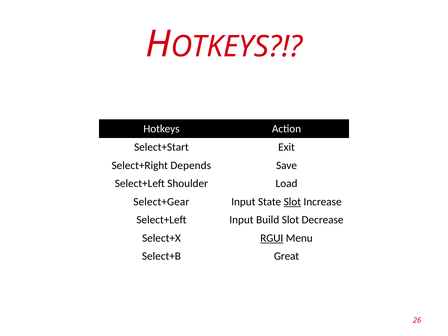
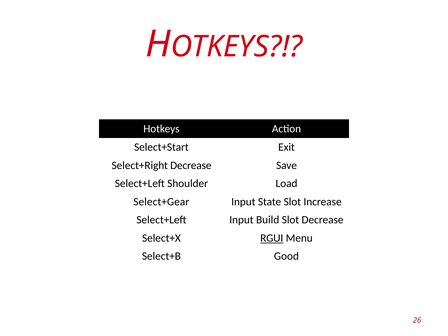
Select+Right Depends: Depends -> Decrease (191, 165)
Slot underline: present -> none (292, 202)
Great: Great -> Good (286, 256)
